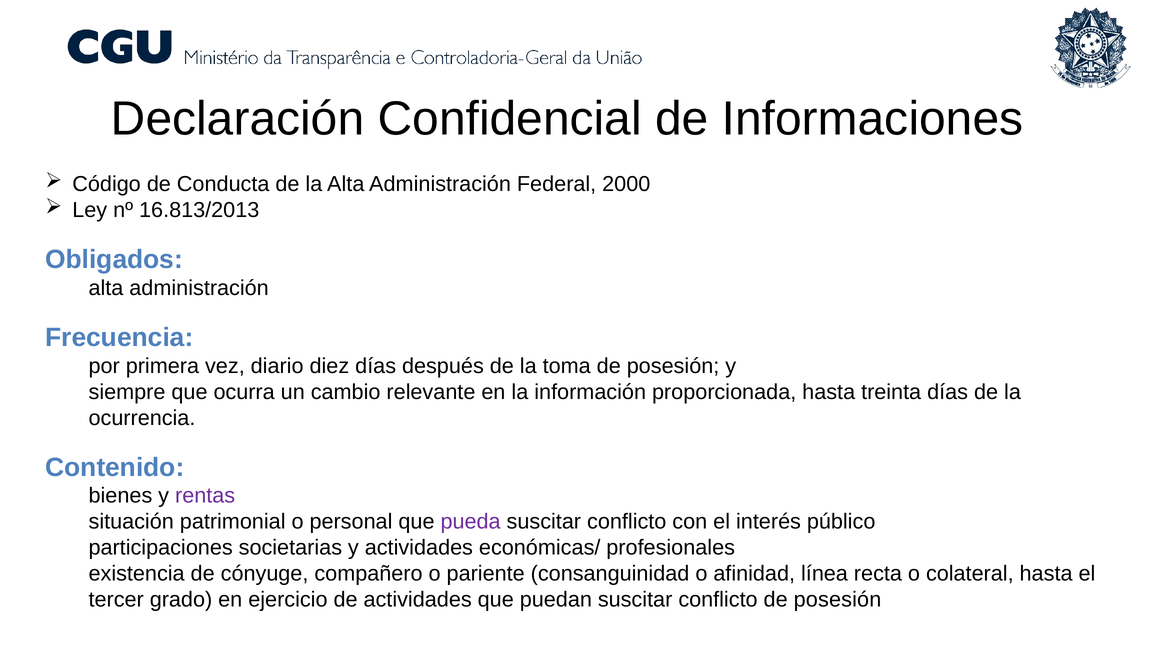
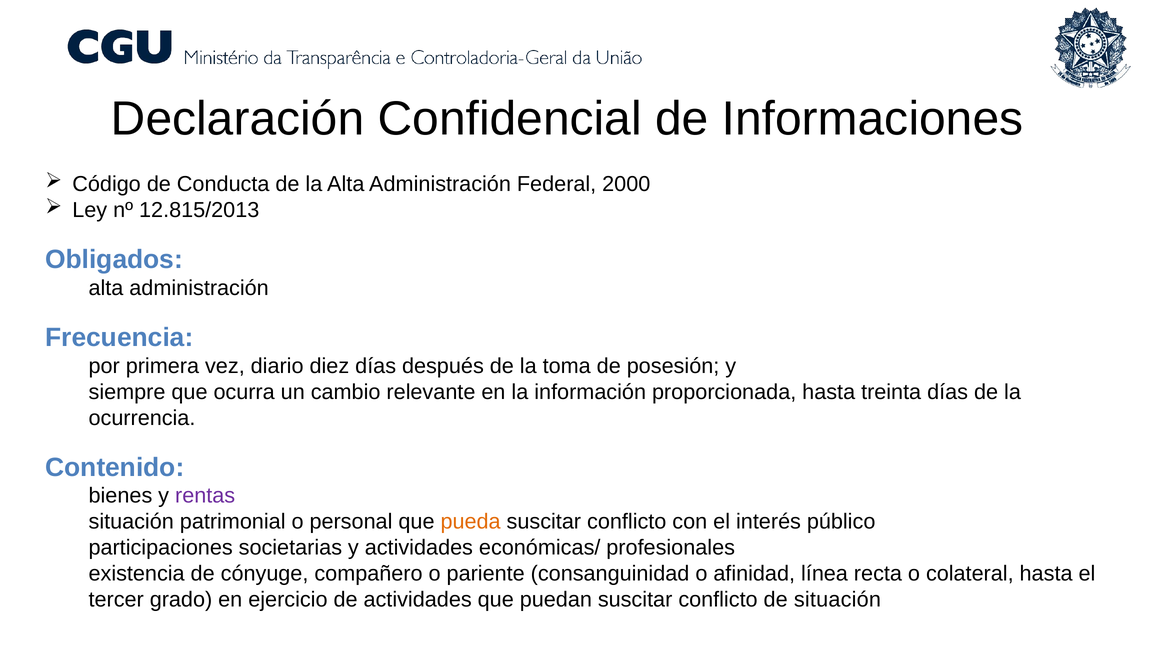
16.813/2013: 16.813/2013 -> 12.815/2013 (199, 210)
pueda colour: purple -> orange (471, 522)
conflicto de posesión: posesión -> situación (837, 600)
